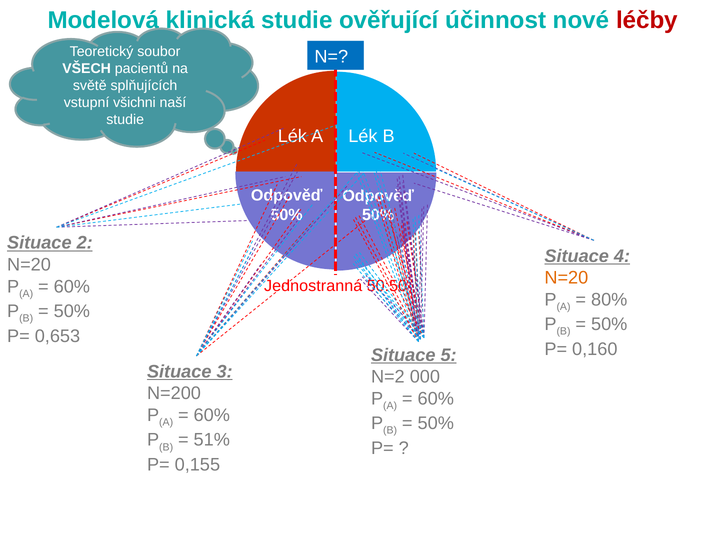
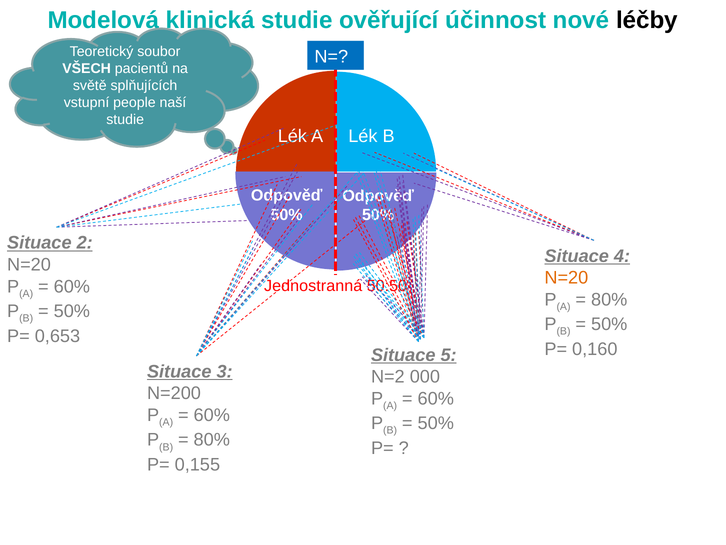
léčby colour: red -> black (647, 20)
všichni: všichni -> people (134, 102)
51%: 51% -> 80% (212, 440)
